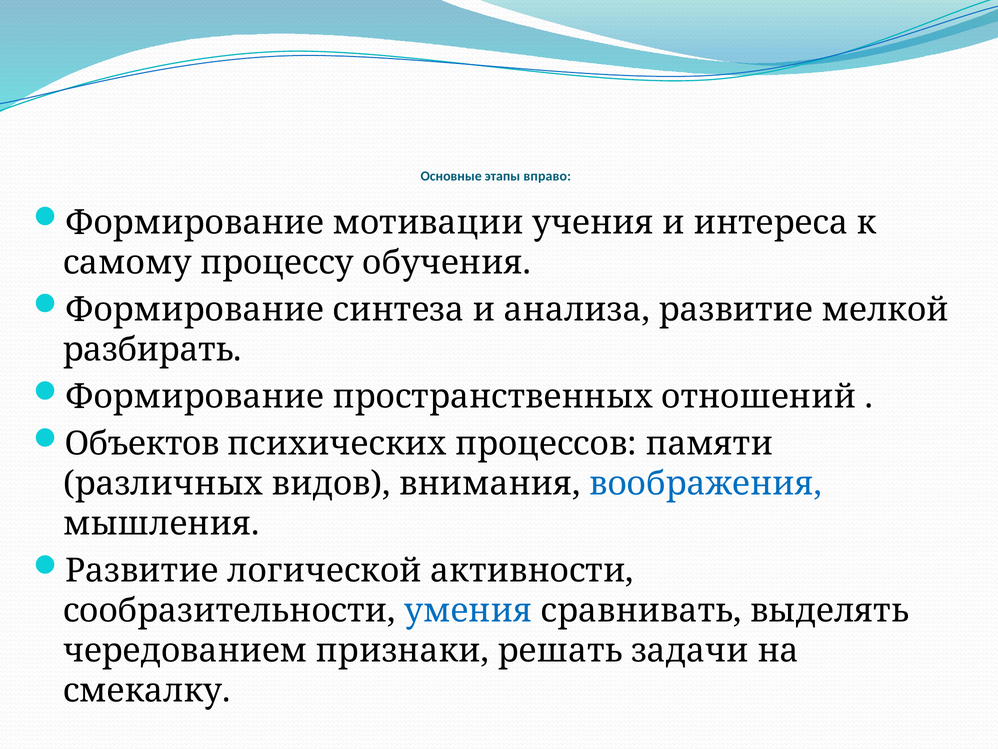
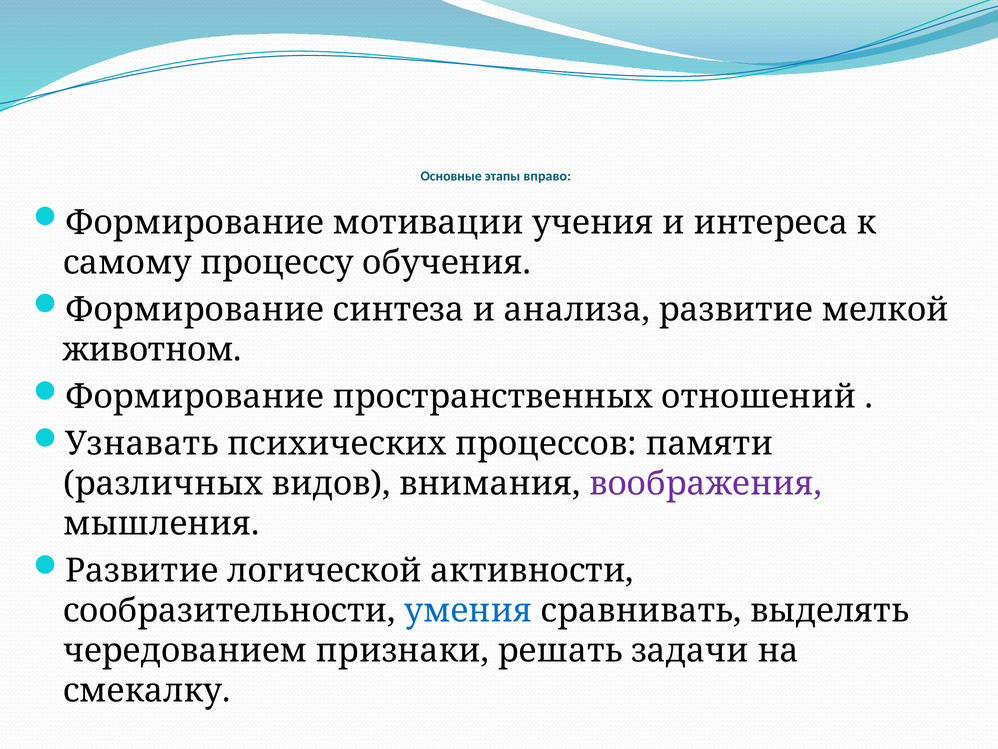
разбирать: разбирать -> животном (152, 349)
Объектов: Объектов -> Узнавать (142, 444)
воображения colour: blue -> purple (706, 484)
